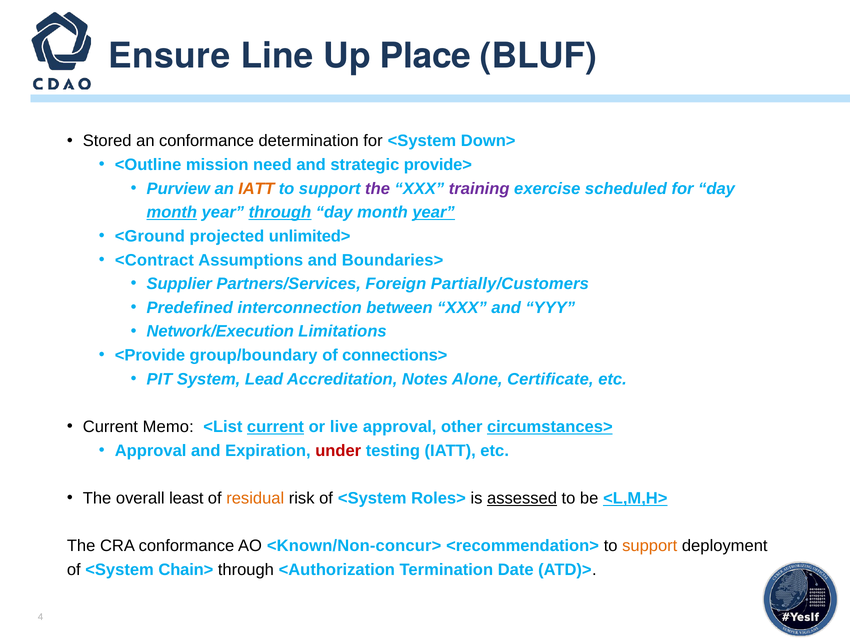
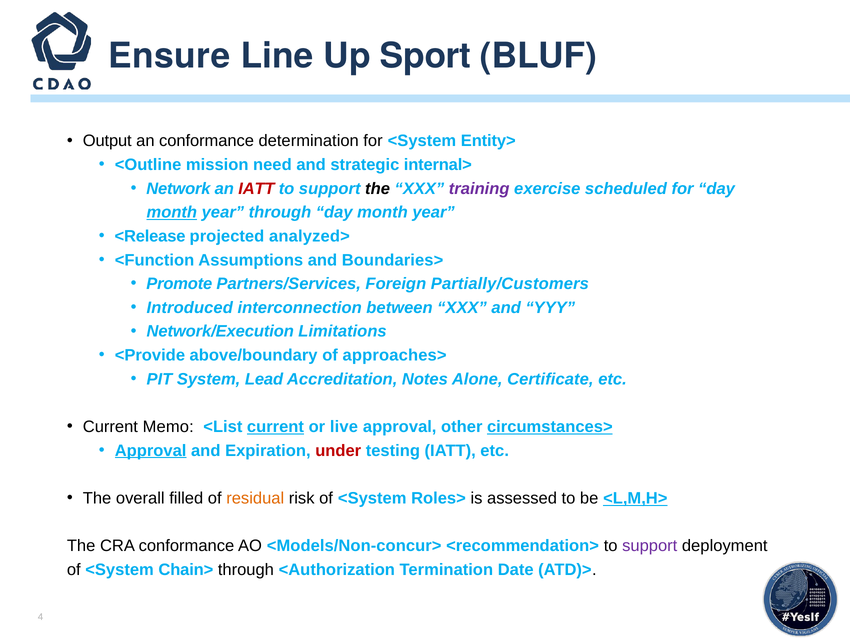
Place: Place -> Sport (425, 56)
Stored: Stored -> Output (107, 141)
Down>: Down> -> Entity> (488, 141)
provide>: provide> -> internal> (438, 165)
Purview: Purview -> Network (178, 188)
IATT colour: orange -> red (256, 188)
the colour: purple -> black (378, 188)
through underline: present -> none (280, 212)
year underline: present -> none (434, 212)
<Ground: <Ground -> <Release (150, 236)
unlimited>: unlimited> -> analyzed> (309, 236)
<Contract: <Contract -> <Function (155, 260)
Supplier: Supplier -> Promote (179, 284)
Predefined: Predefined -> Introduced (190, 307)
group/boundary: group/boundary -> above/boundary (254, 355)
connections>: connections> -> approaches> (395, 355)
Approval underline: none -> present (151, 450)
least: least -> filled (186, 498)
assessed underline: present -> none (522, 498)
<Known/Non-concur>: <Known/Non-concur> -> <Models/Non-concur> (354, 545)
support colour: orange -> purple (650, 545)
